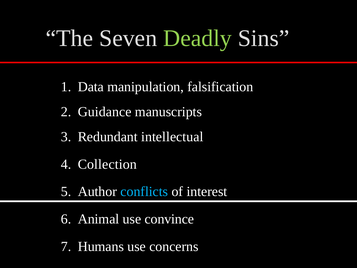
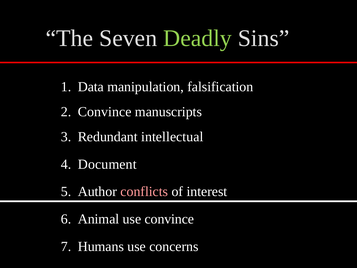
Guidance: Guidance -> Convince (105, 112)
Collection: Collection -> Document (107, 164)
conflicts colour: light blue -> pink (144, 191)
